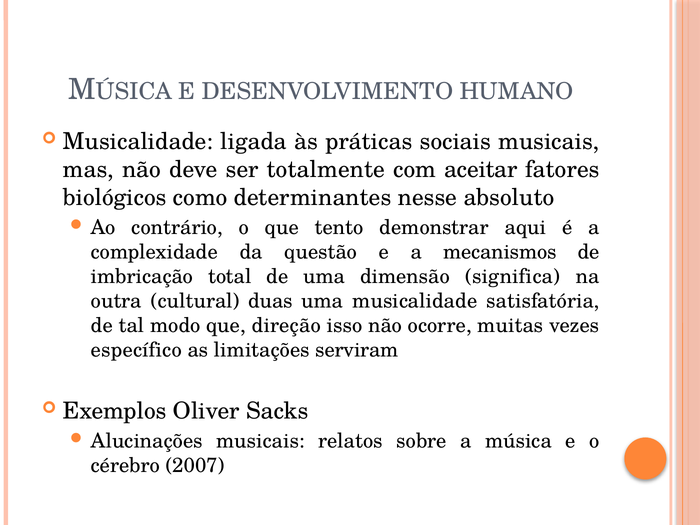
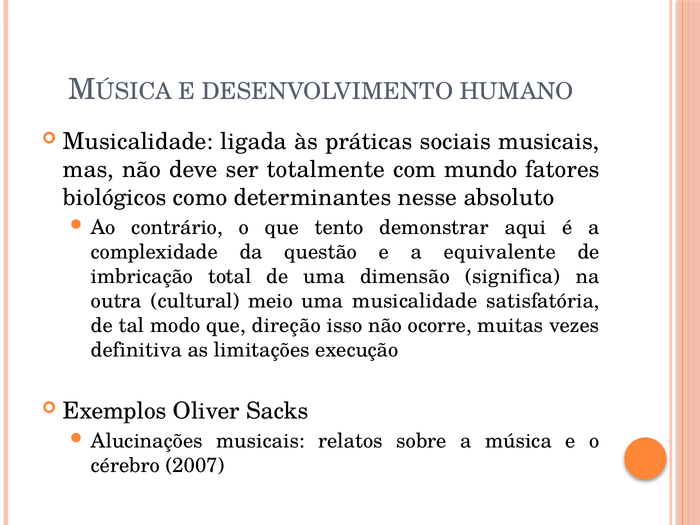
aceitar: aceitar -> mundo (481, 170)
mecanismos: mecanismos -> equivalente (500, 252)
duas: duas -> meio (271, 301)
específico: específico -> definitiva (136, 350)
serviram: serviram -> execução (357, 350)
